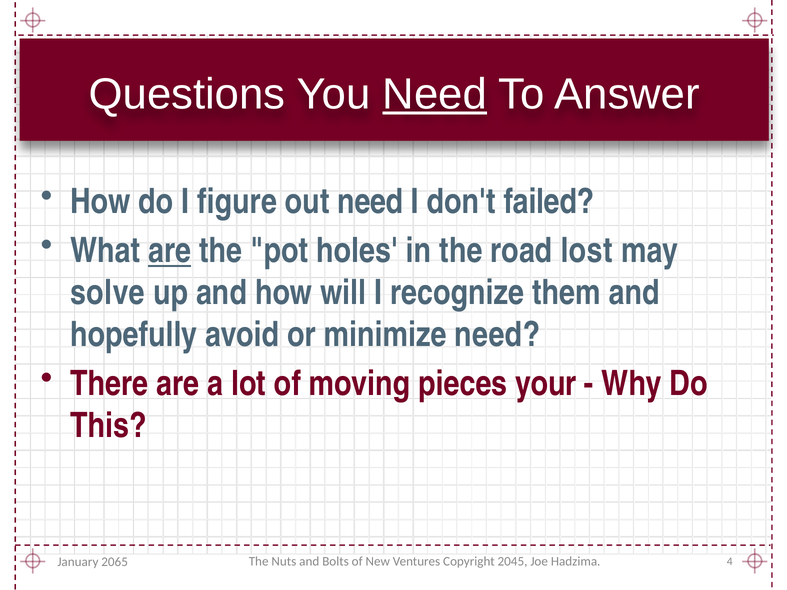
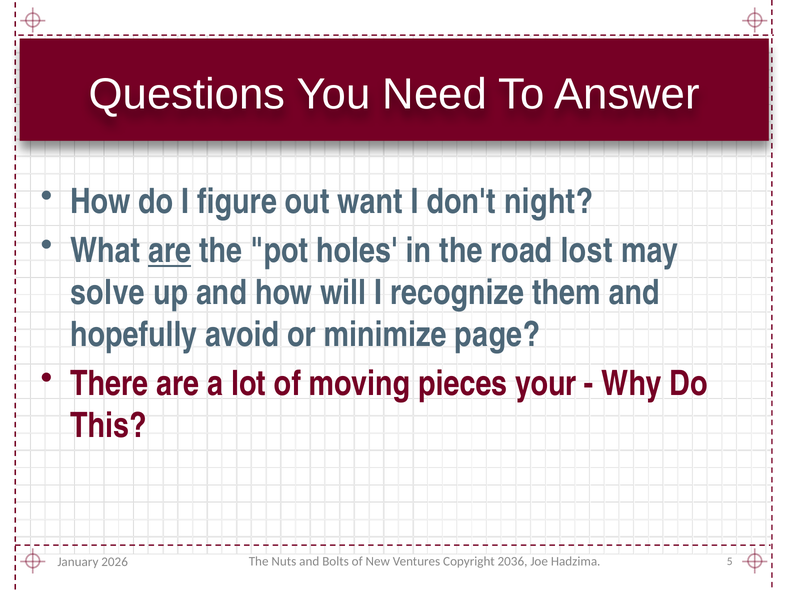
Need underline: present -> none (435, 94)
out need: need -> want (370, 202)
failed: failed -> night (549, 202)
minimize need: need -> page (497, 335)
2045: 2045 -> 2036 (513, 562)
4: 4 -> 5 (730, 562)
2065: 2065 -> 2026 (115, 562)
